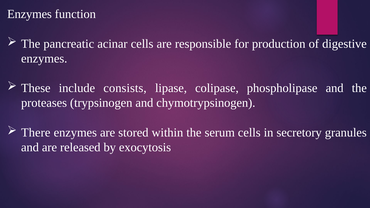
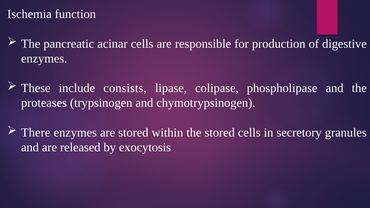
Enzymes: Enzymes -> Ischemia (29, 14)
the serum: serum -> stored (220, 133)
